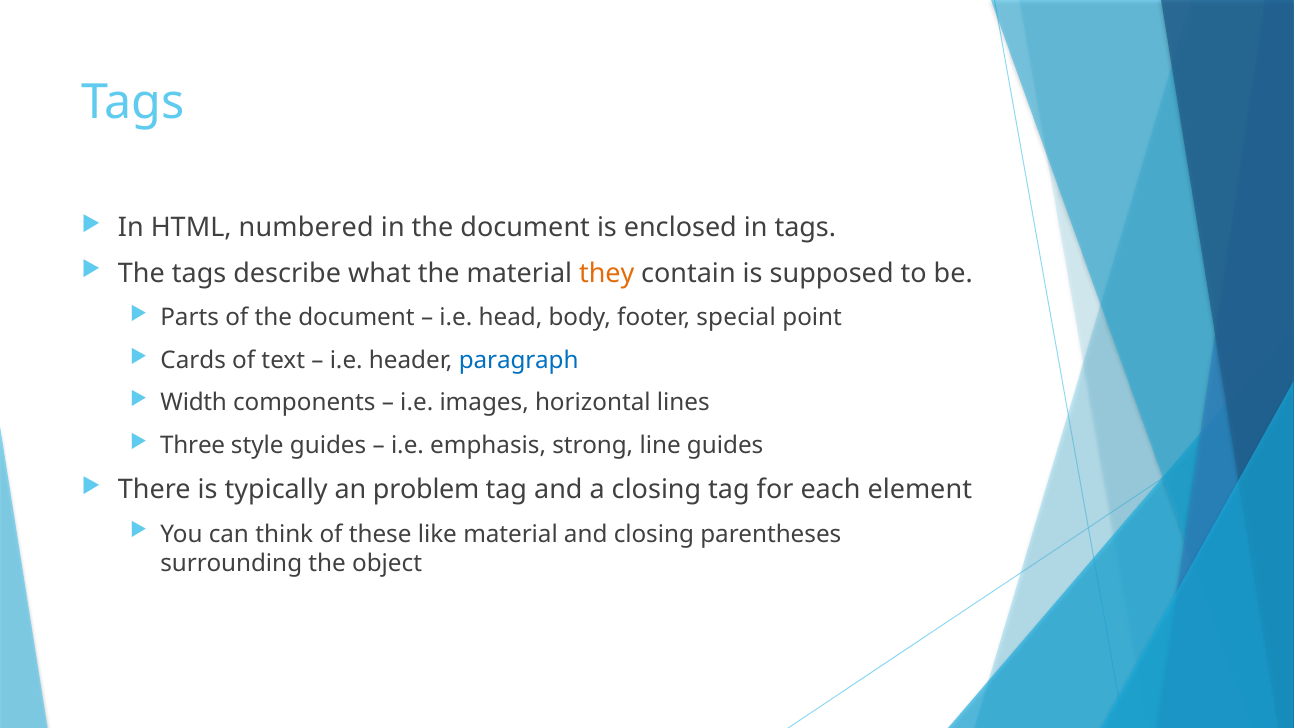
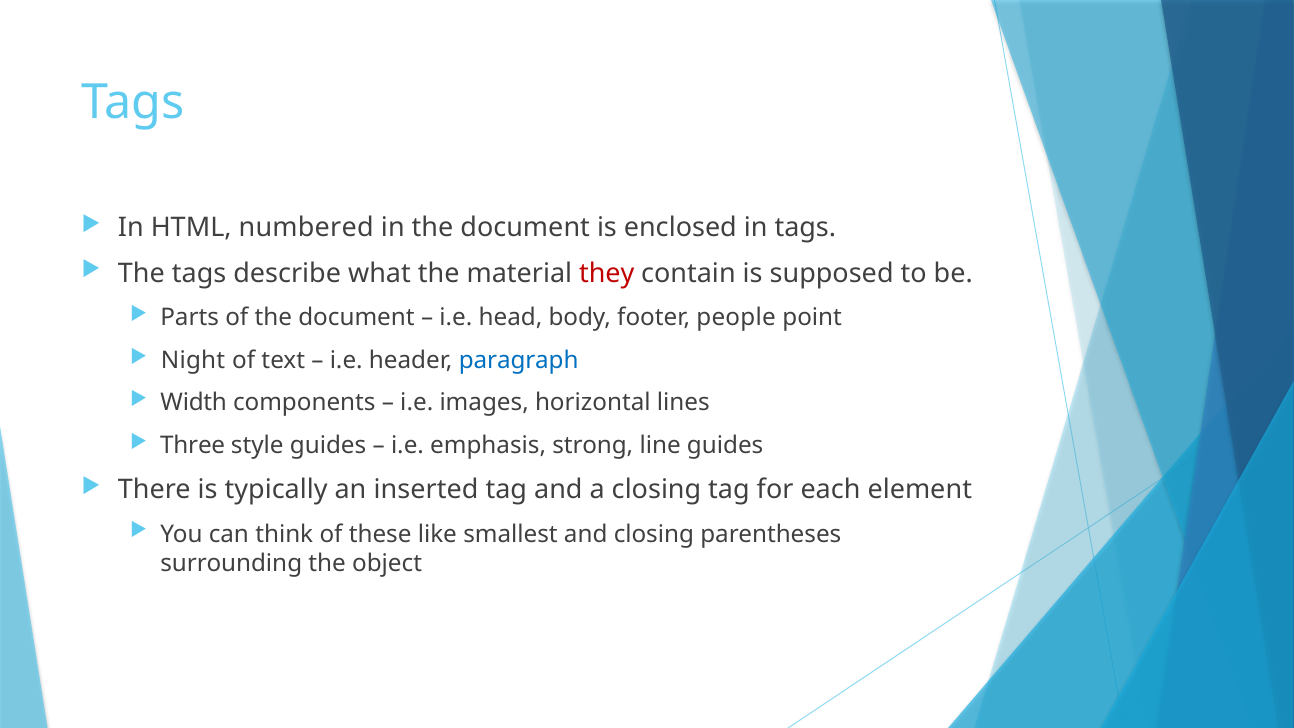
they colour: orange -> red (607, 274)
special: special -> people (736, 318)
Cards: Cards -> Night (193, 360)
problem: problem -> inserted (426, 490)
like material: material -> smallest (510, 534)
